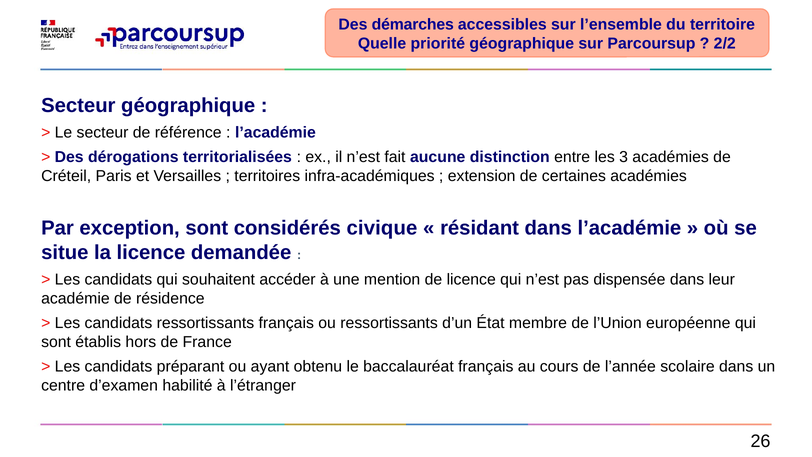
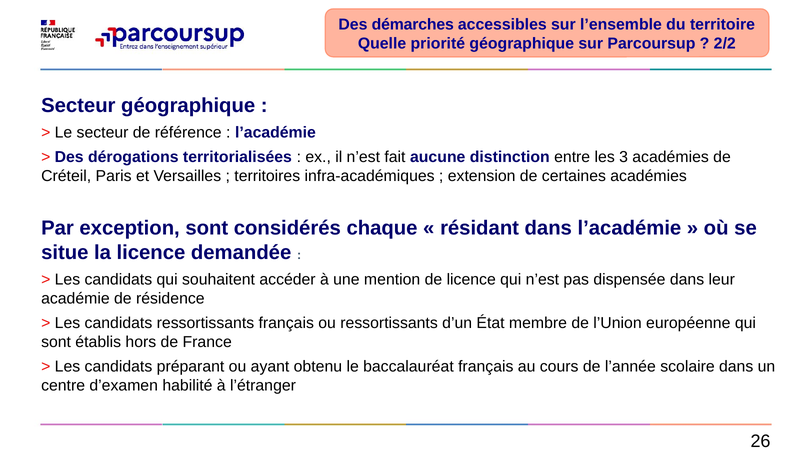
civique: civique -> chaque (382, 228)
